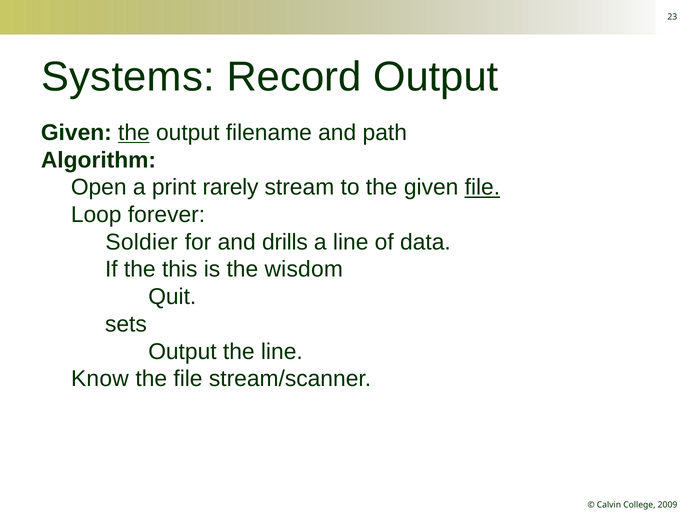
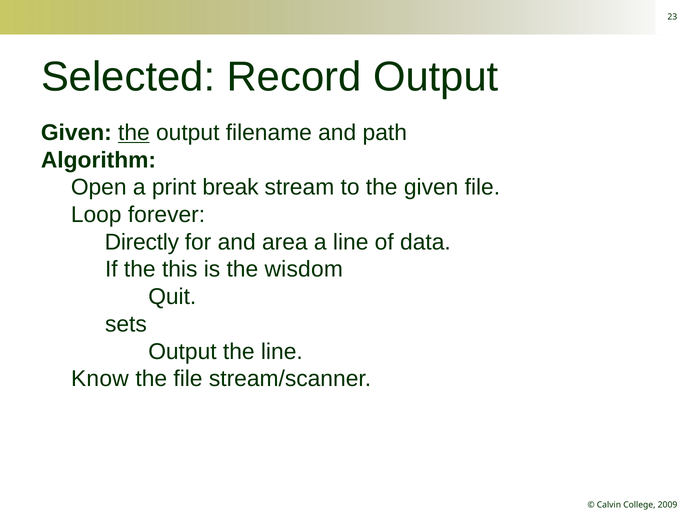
Systems: Systems -> Selected (128, 77)
rarely: rarely -> break (231, 187)
file underline: present -> none (482, 187)
Soldier: Soldier -> Directly (142, 242)
drills: drills -> area (285, 242)
